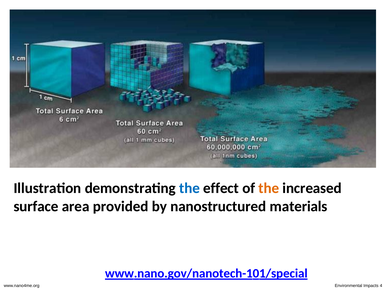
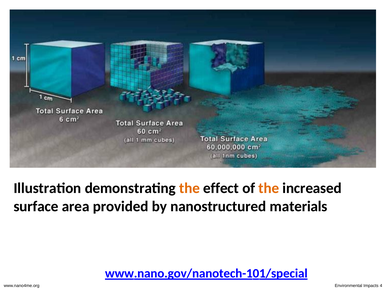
the colour: blue -> orange (189, 188)
